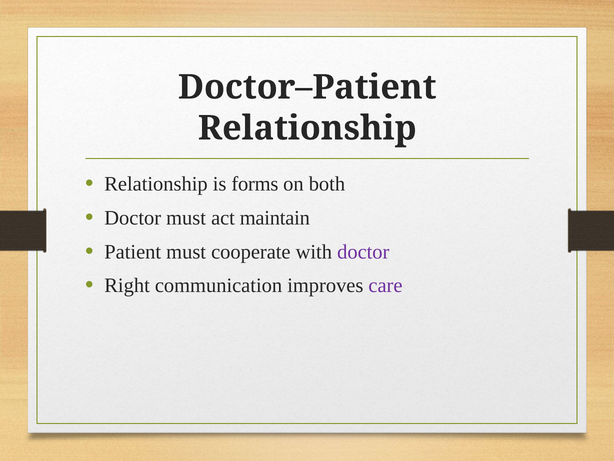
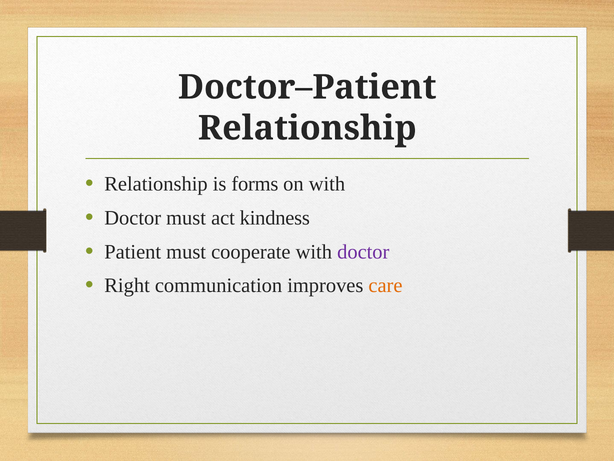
on both: both -> with (327, 184)
maintain: maintain -> kindness (275, 218)
care colour: purple -> orange (385, 285)
